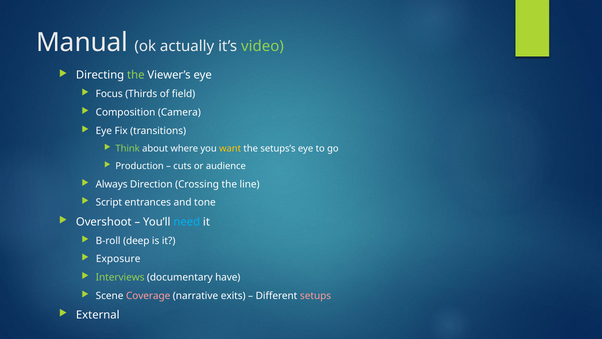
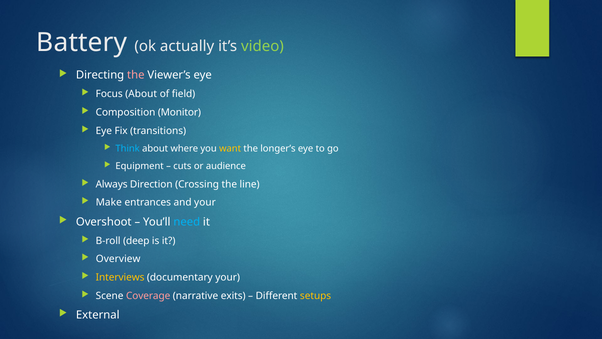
Manual: Manual -> Battery (82, 42)
the colour: light green -> pink (136, 75)
Focus Thirds: Thirds -> About (141, 94)
Camera: Camera -> Monitor (179, 112)
Think colour: light green -> light blue (128, 149)
setups’s: setups’s -> longer’s (278, 149)
Production: Production -> Equipment (140, 166)
Script: Script -> Make (109, 202)
and tone: tone -> your (205, 202)
Exposure: Exposure -> Overview (118, 259)
Interviews colour: light green -> yellow (120, 277)
documentary have: have -> your (228, 277)
setups colour: pink -> yellow (316, 295)
